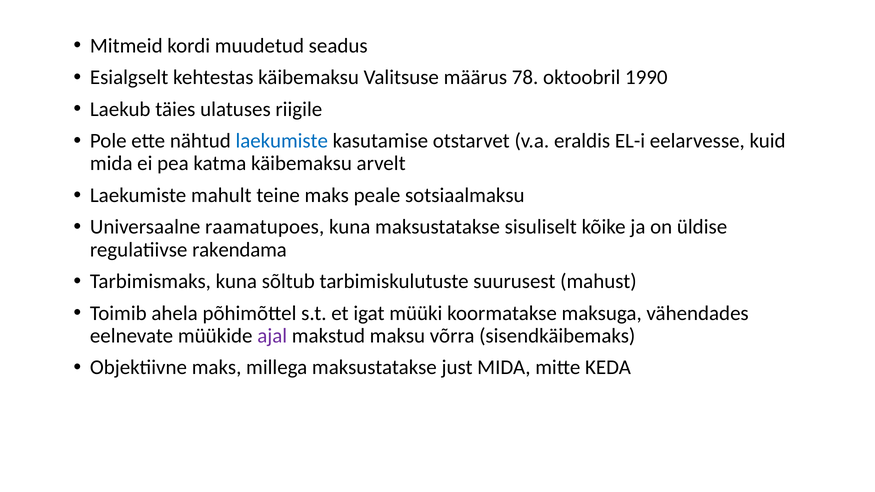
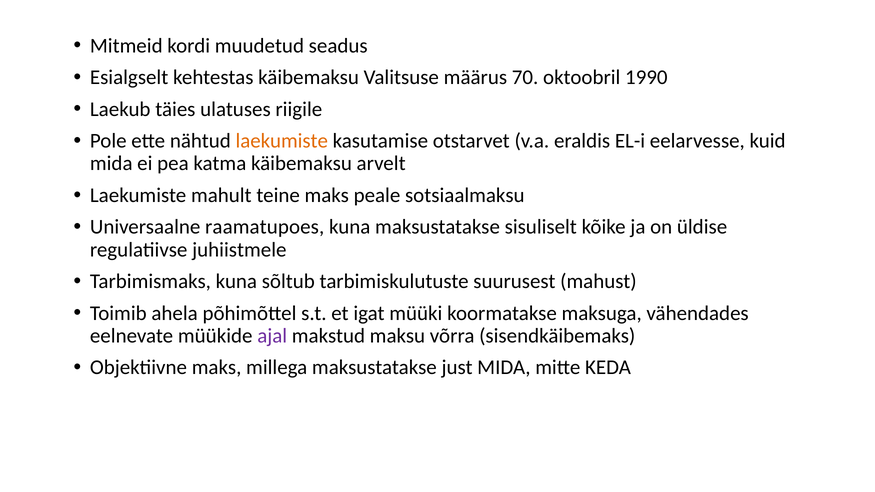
78: 78 -> 70 (525, 77)
laekumiste colour: blue -> orange (282, 141)
rakendama: rakendama -> juhiistmele (239, 250)
